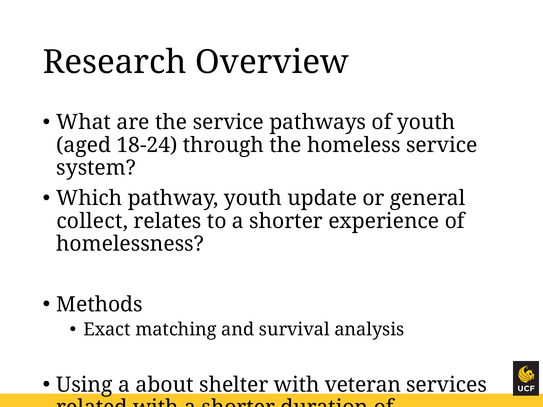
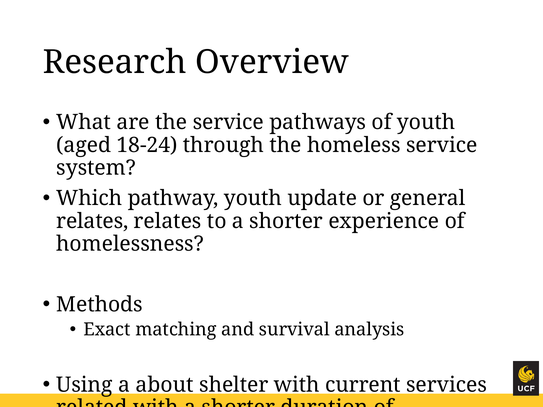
collect: collect -> relates (92, 221)
veteran: veteran -> current (363, 385)
